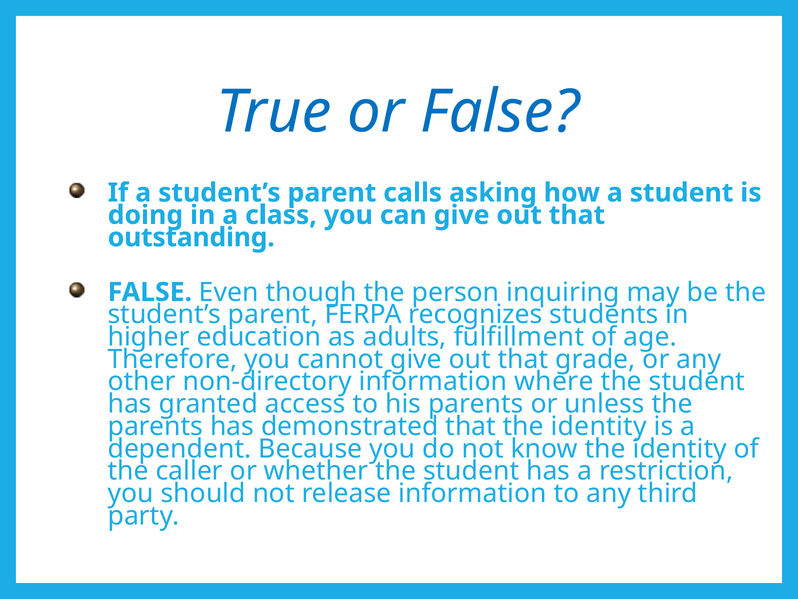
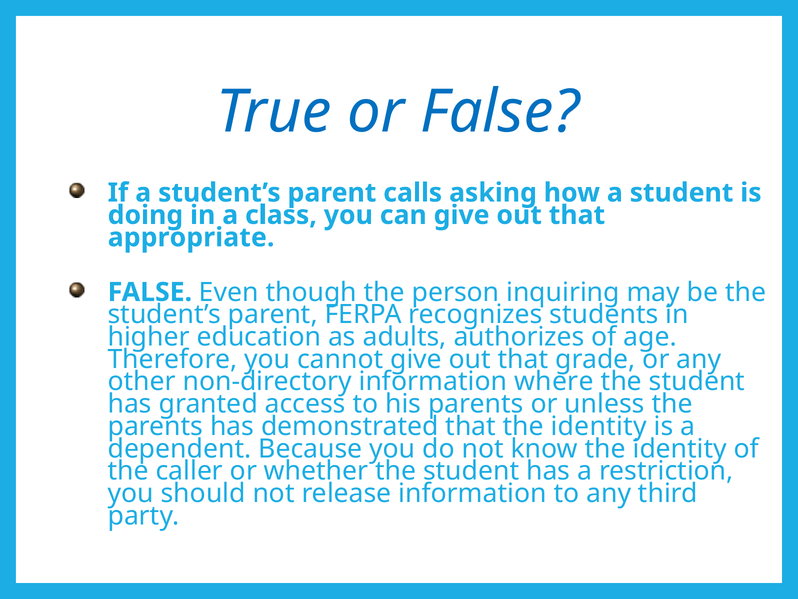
outstanding: outstanding -> appropriate (191, 237)
fulfillment: fulfillment -> authorizes (519, 337)
